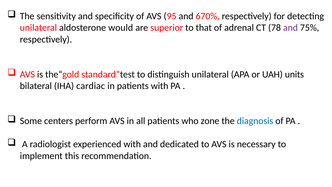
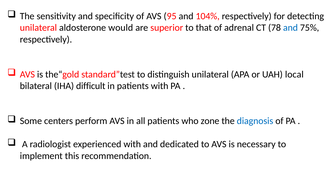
670%: 670% -> 104% (208, 16)
and colour: purple -> blue (290, 28)
units: units -> local (294, 74)
cardiac: cardiac -> difficult (91, 86)
